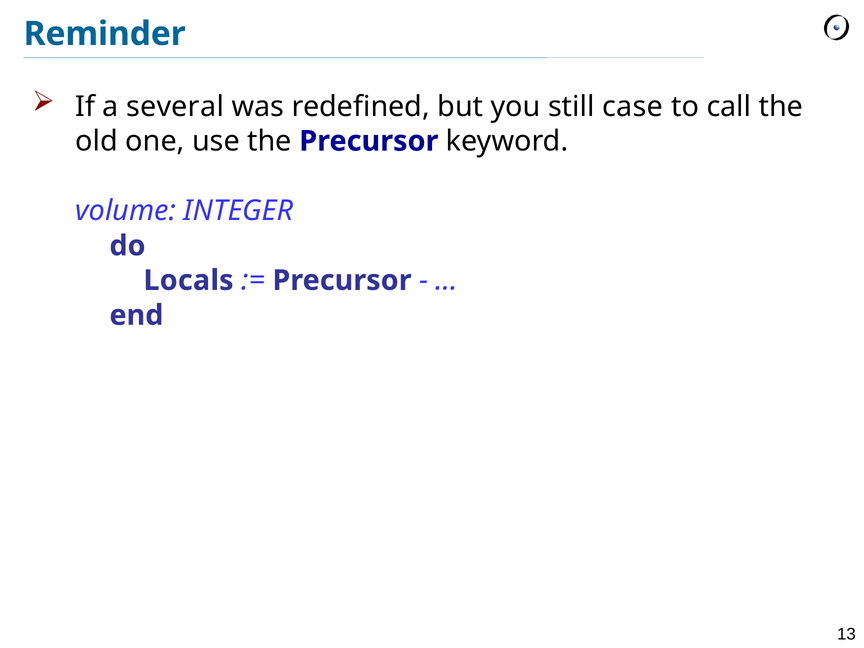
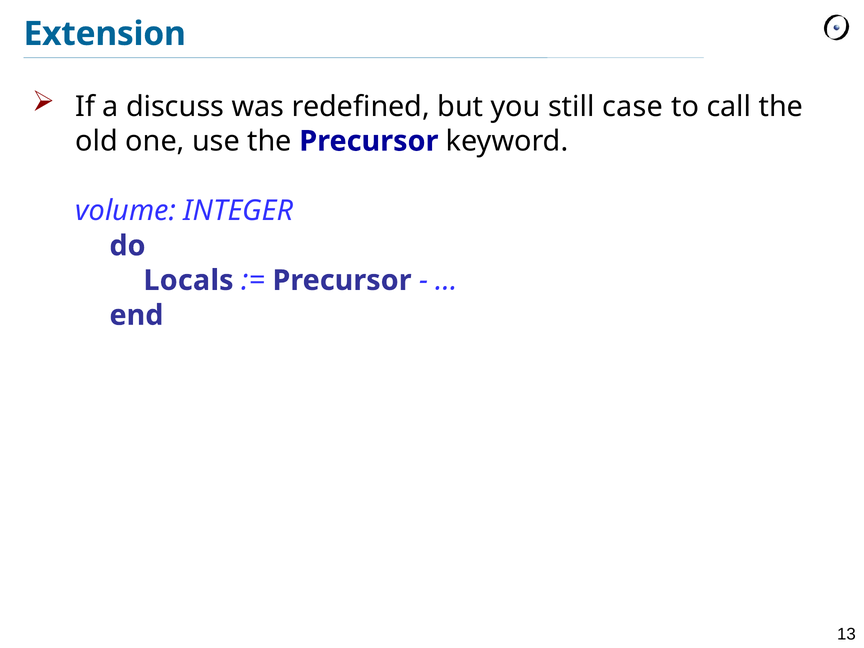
Reminder: Reminder -> Extension (105, 34)
several: several -> discuss (175, 107)
